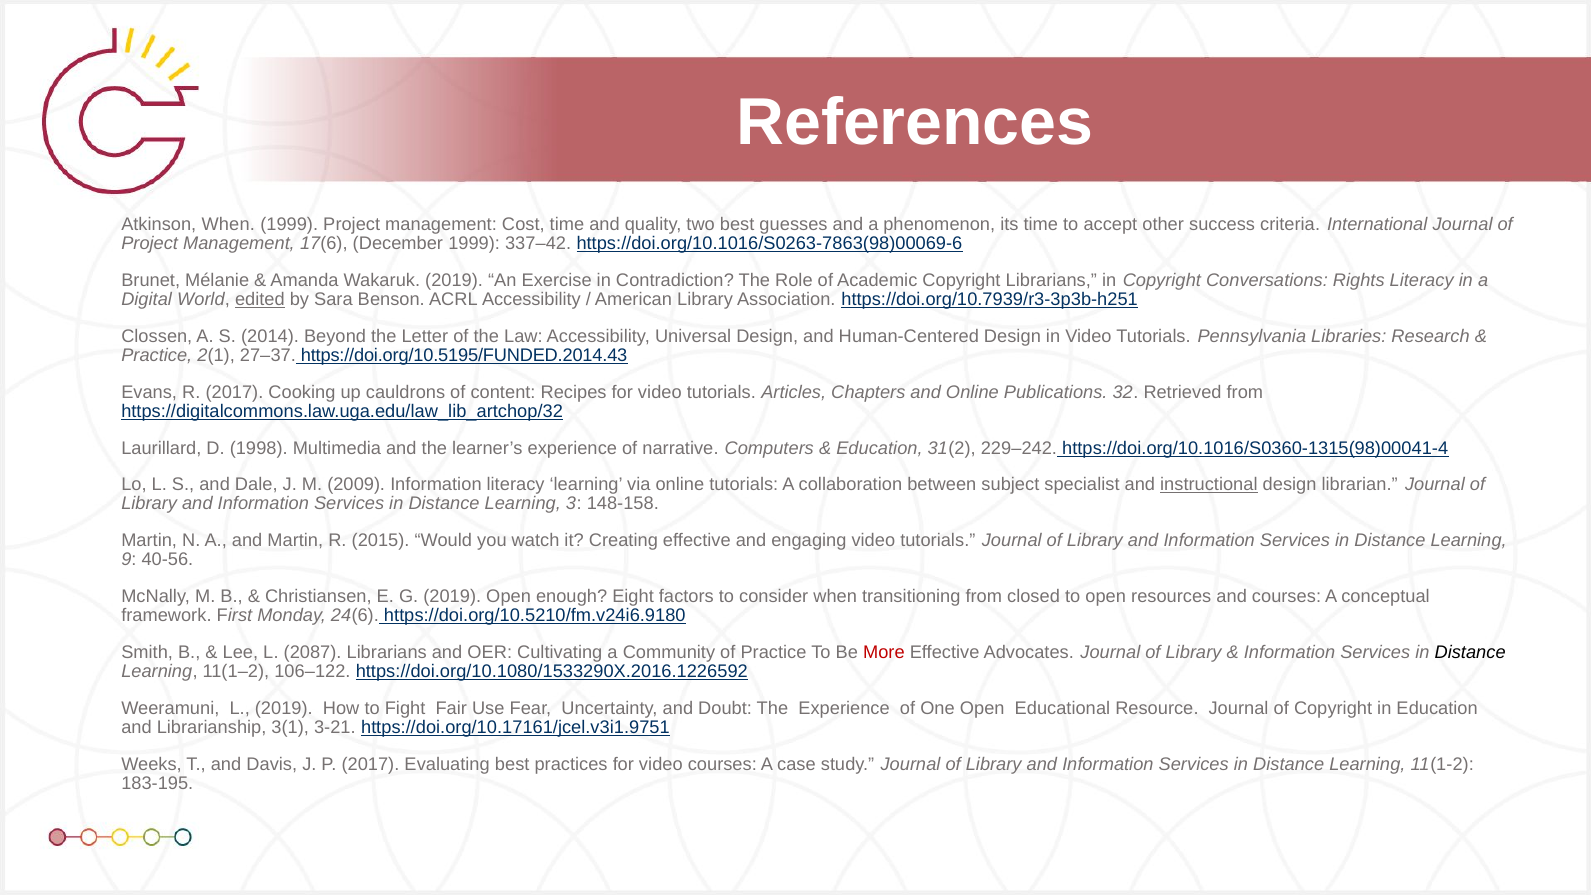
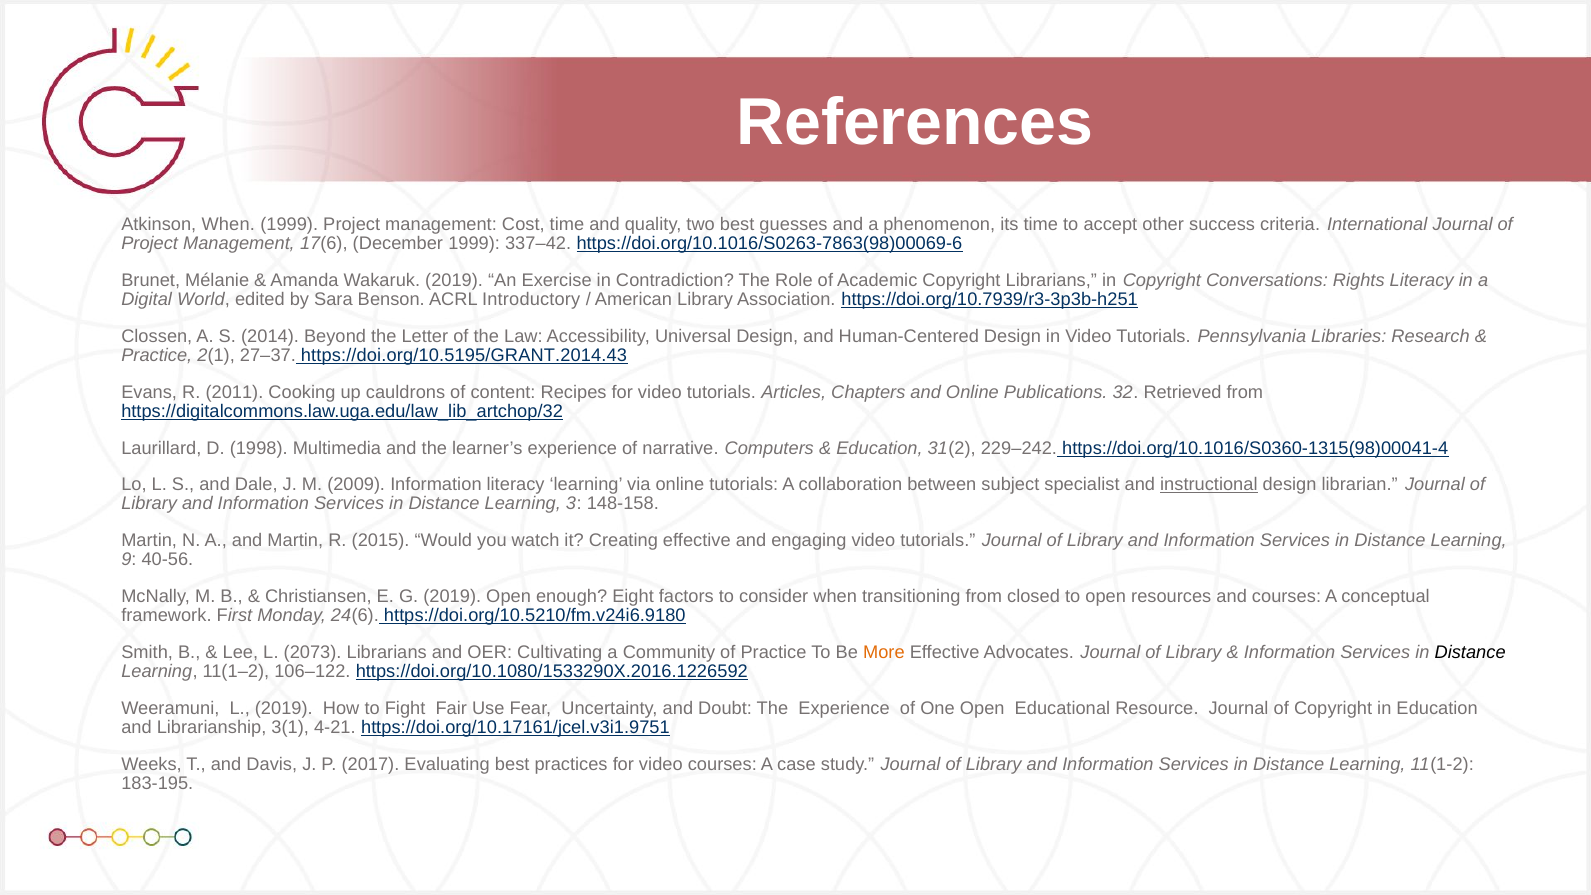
edited underline: present -> none (260, 300)
ACRL Accessibility: Accessibility -> Introductory (531, 300)
https://doi.org/10.5195/FUNDED.2014.43: https://doi.org/10.5195/FUNDED.2014.43 -> https://doi.org/10.5195/GRANT.2014.43 (464, 356)
R 2017: 2017 -> 2011 (234, 392)
2087: 2087 -> 2073 (313, 652)
More colour: red -> orange (884, 652)
3-21: 3-21 -> 4-21 (335, 728)
